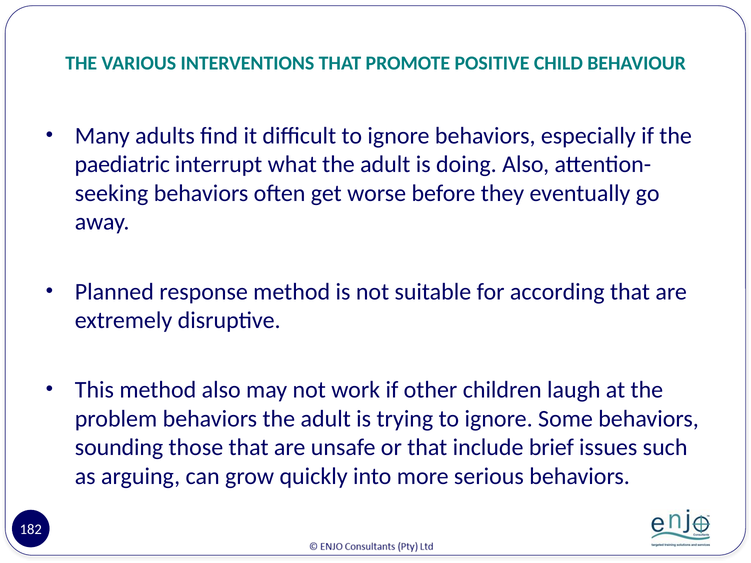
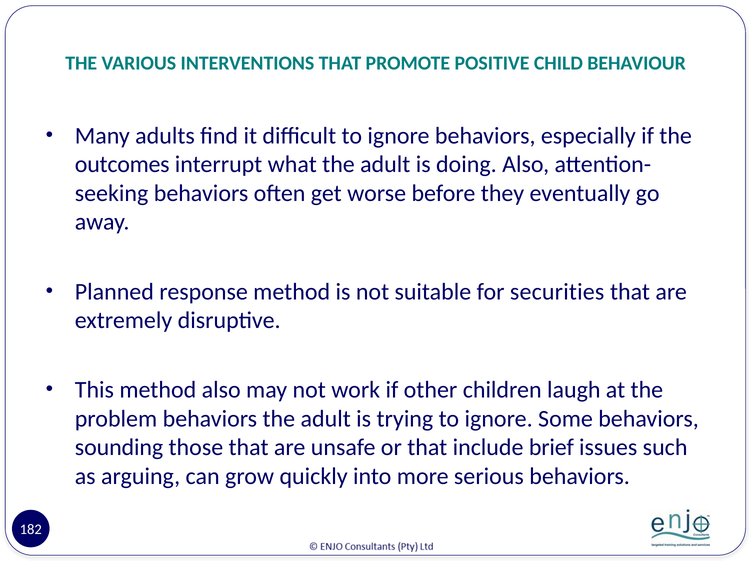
paediatric: paediatric -> outcomes (122, 165)
according: according -> securities (557, 292)
